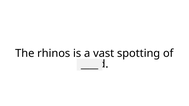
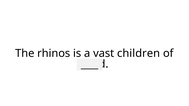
spotting: spotting -> children (139, 54)
